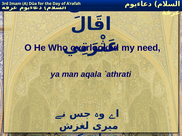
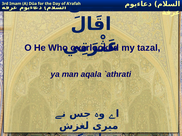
need: need -> tazal (149, 48)
